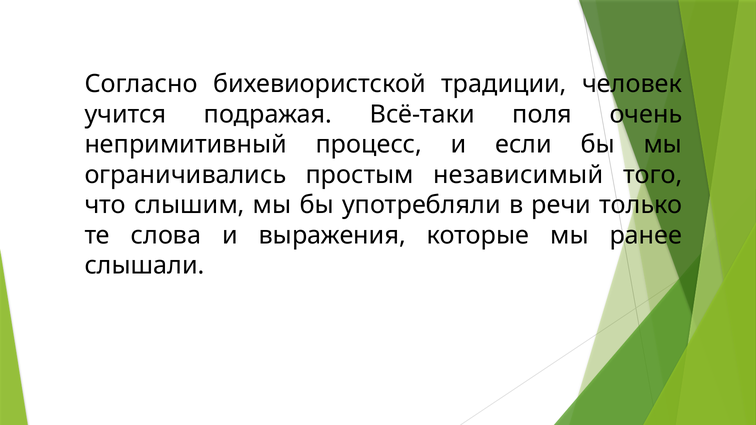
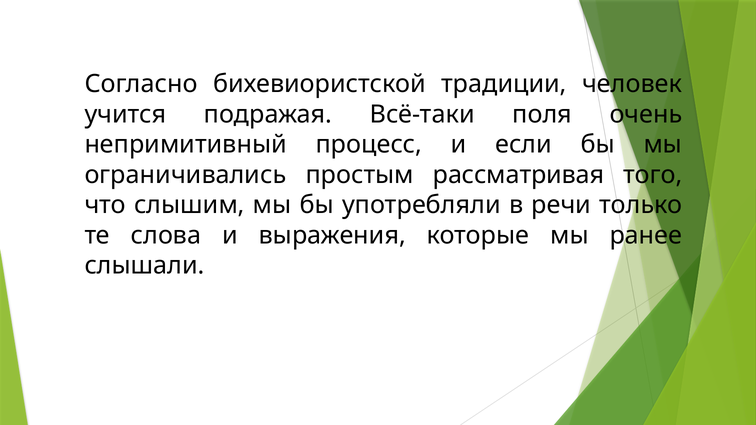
независимый: независимый -> рассматривая (519, 175)
